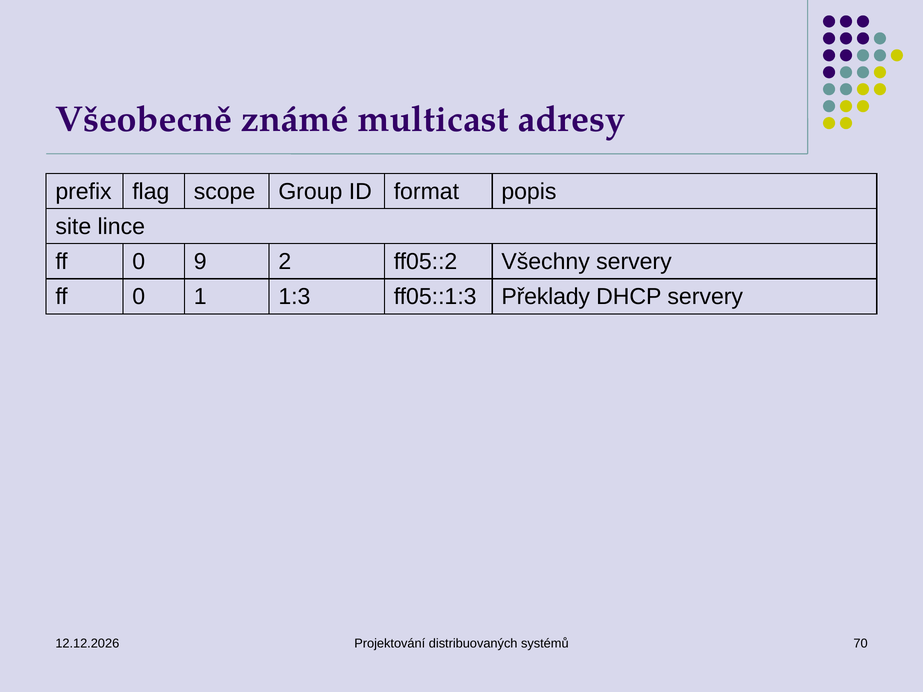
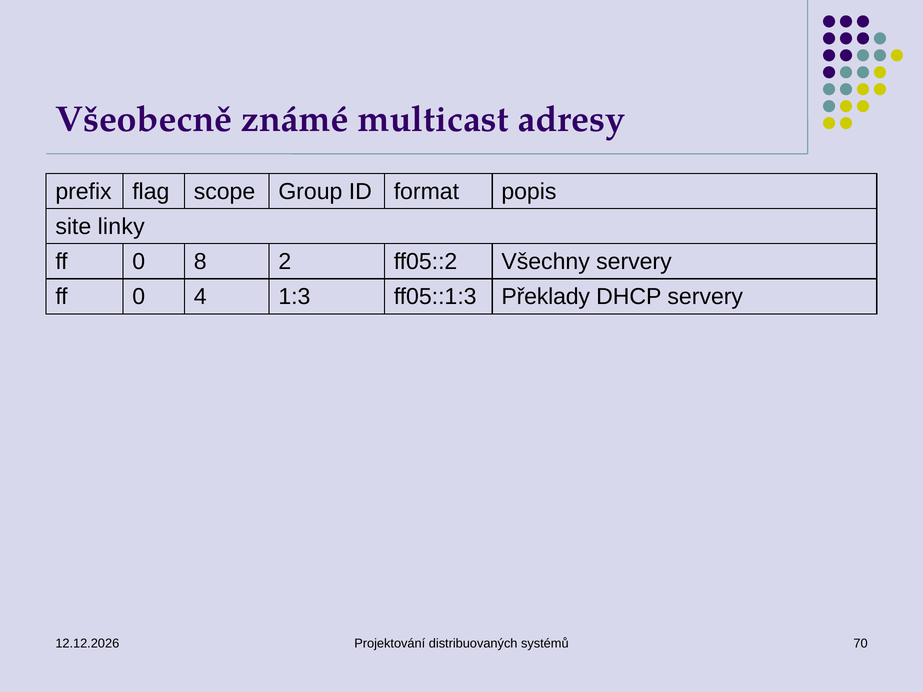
lince: lince -> linky (121, 227)
9: 9 -> 8 (200, 262)
1: 1 -> 4 (200, 297)
